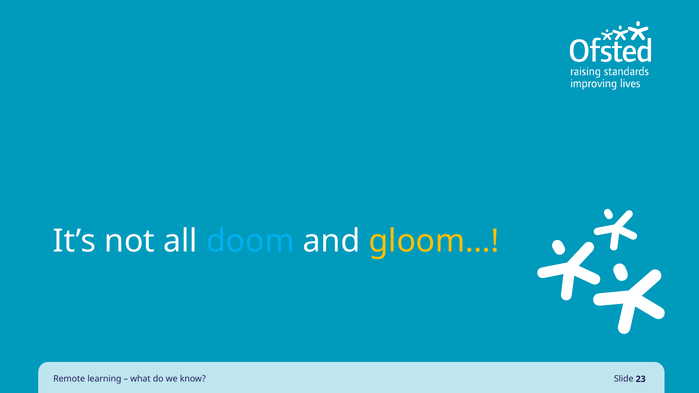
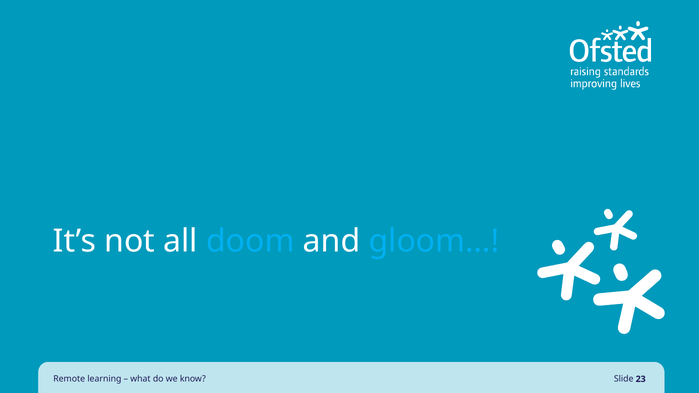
gloom… colour: yellow -> light blue (434, 241)
